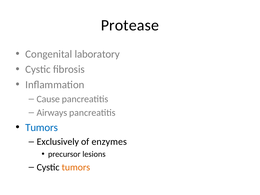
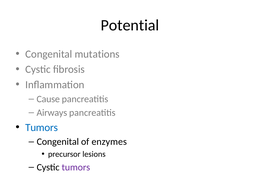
Protease: Protease -> Potential (130, 25)
laboratory: laboratory -> mutations (97, 54)
Exclusively: Exclusively -> Congenital (58, 142)
tumors colour: orange -> purple (76, 167)
